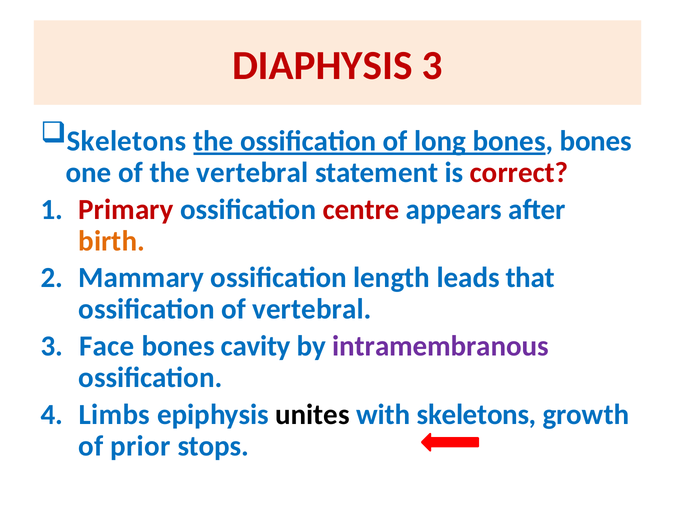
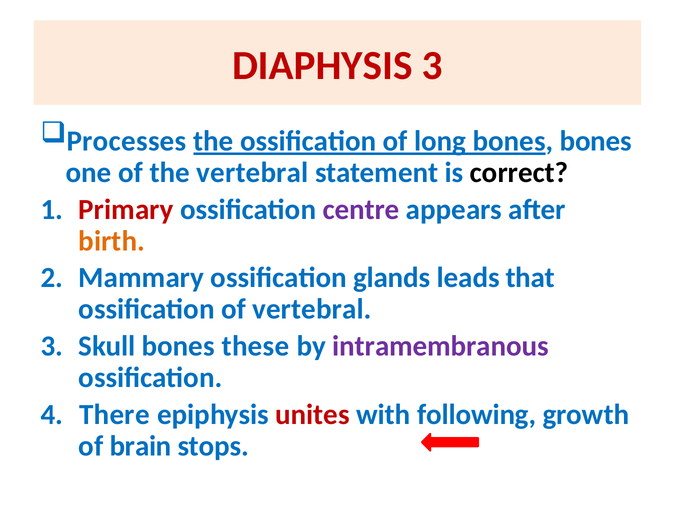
Skeletons: Skeletons -> Processes (126, 141)
correct colour: red -> black (519, 172)
centre colour: red -> purple (361, 209)
length: length -> glands (392, 277)
Face: Face -> Skull (107, 346)
cavity: cavity -> these (256, 346)
Limbs: Limbs -> There (114, 414)
unites colour: black -> red (312, 414)
with skeletons: skeletons -> following (477, 414)
prior: prior -> brain (141, 445)
